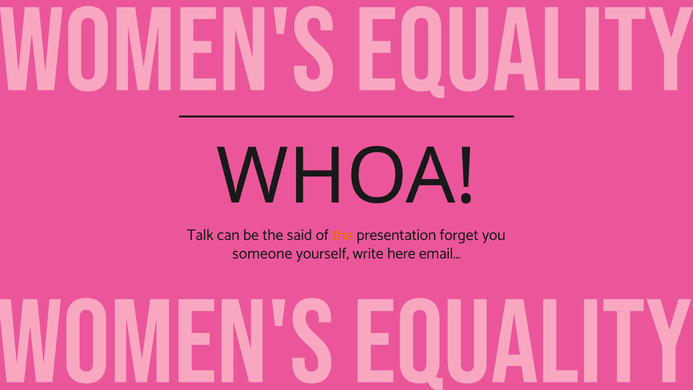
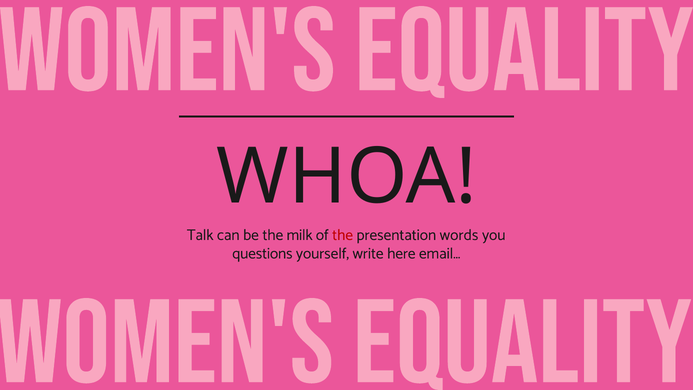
said: said -> milk (300, 235)
the colour: orange -> red (343, 235)
forget: forget -> words (459, 235)
someone: someone -> questions (262, 253)
